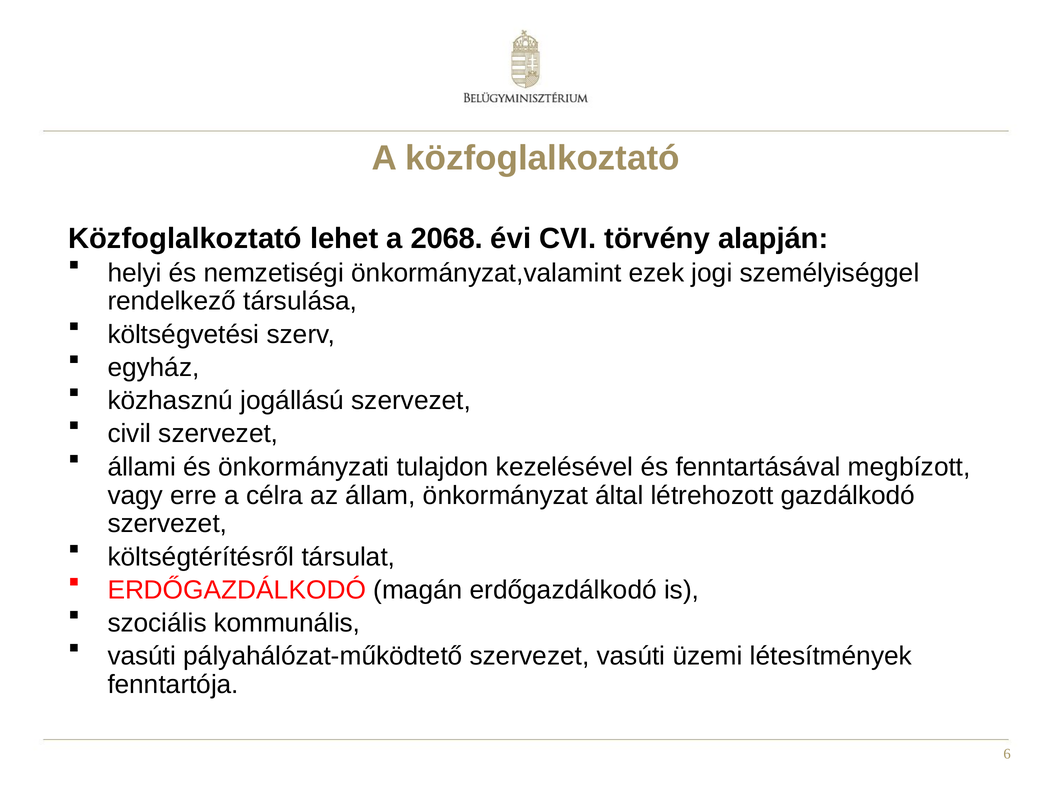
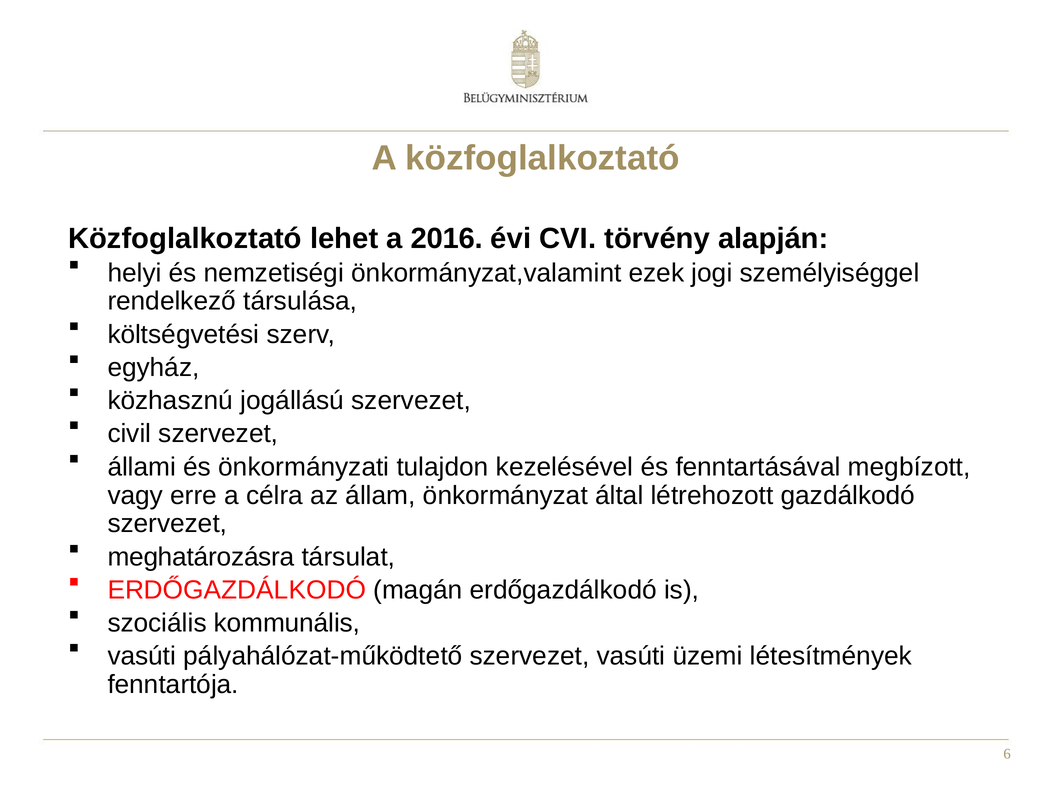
2068: 2068 -> 2016 (447, 239)
költségtérítésről: költségtérítésről -> meghatározásra (201, 557)
